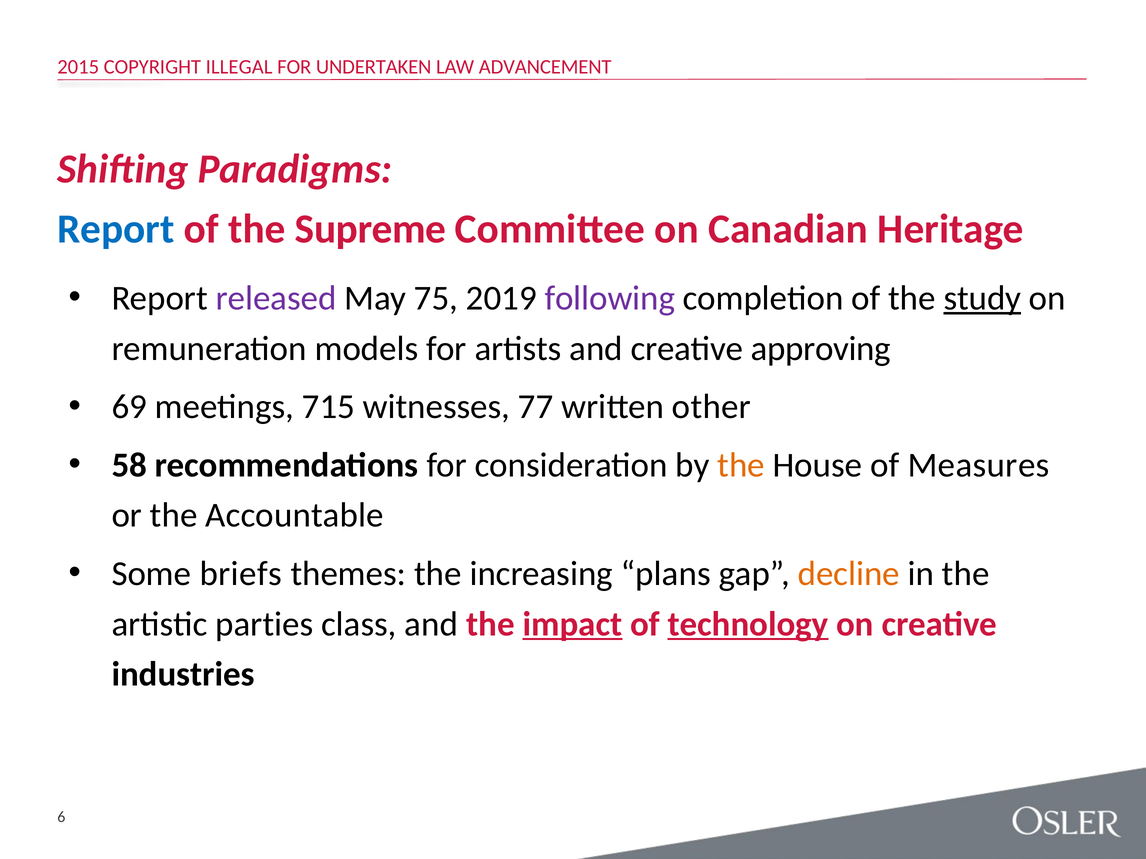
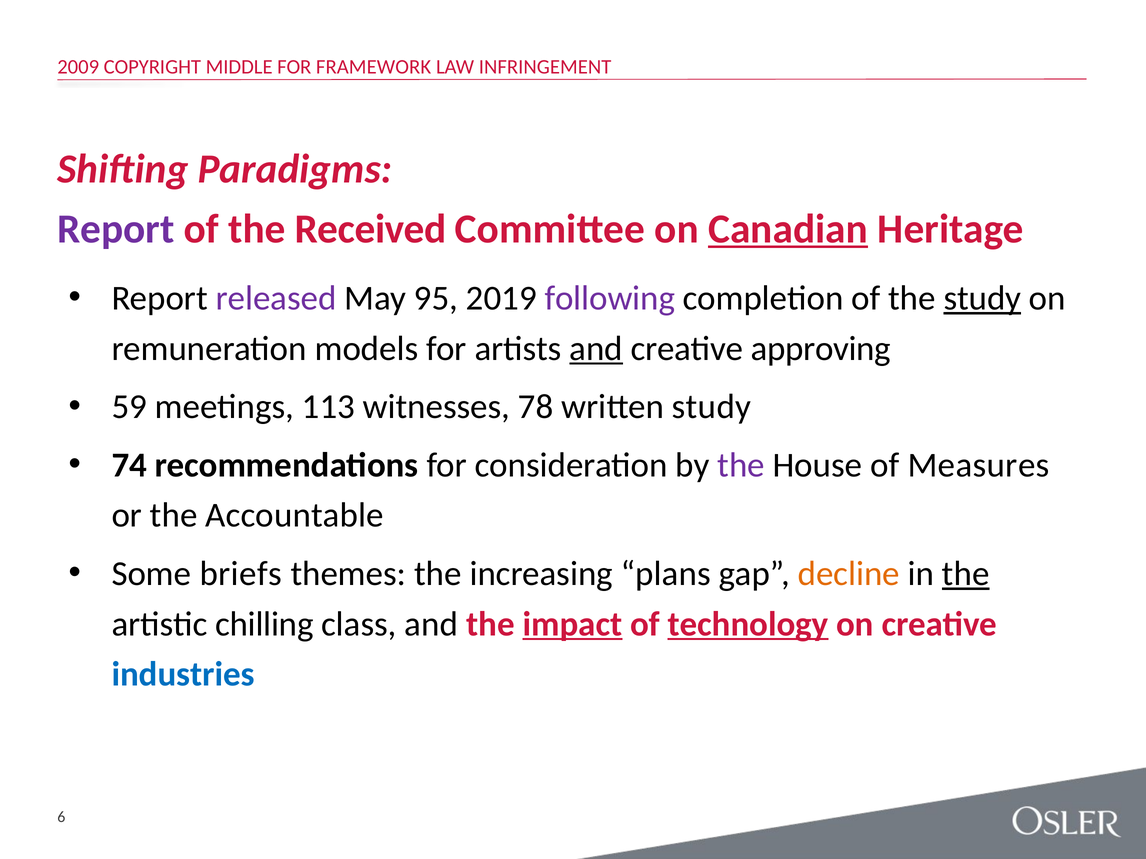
2015: 2015 -> 2009 (78, 67)
ILLEGAL: ILLEGAL -> MIDDLE (239, 67)
UNDERTAKEN: UNDERTAKEN -> FRAMEWORK (374, 67)
ADVANCEMENT: ADVANCEMENT -> INFRINGEMENT (545, 67)
Report colour: blue -> purple (116, 229)
Supreme: Supreme -> Received (371, 229)
Canadian underline: none -> present (788, 229)
75: 75 -> 95 (436, 298)
and underline: none -> present (596, 349)
69: 69 -> 59 (129, 407)
715: 715 -> 113 (328, 407)
77: 77 -> 78 (536, 407)
written other: other -> study (711, 407)
58: 58 -> 74 (129, 465)
the colour: orange -> purple (741, 465)
the underline: none -> present (966, 574)
parties: parties -> chilling (264, 624)
industries colour: black -> blue (183, 675)
